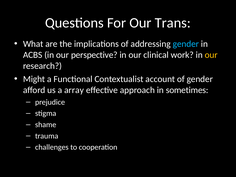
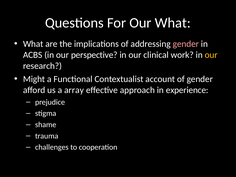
Our Trans: Trans -> What (173, 23)
gender colour: light blue -> pink (186, 44)
sometimes: sometimes -> experience (187, 90)
